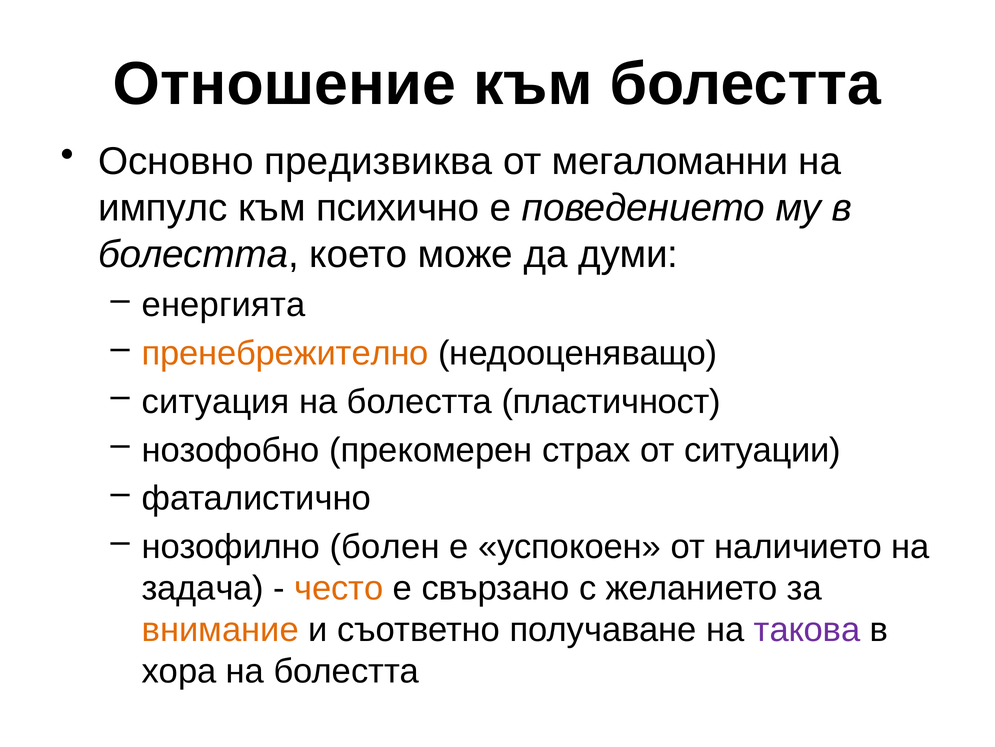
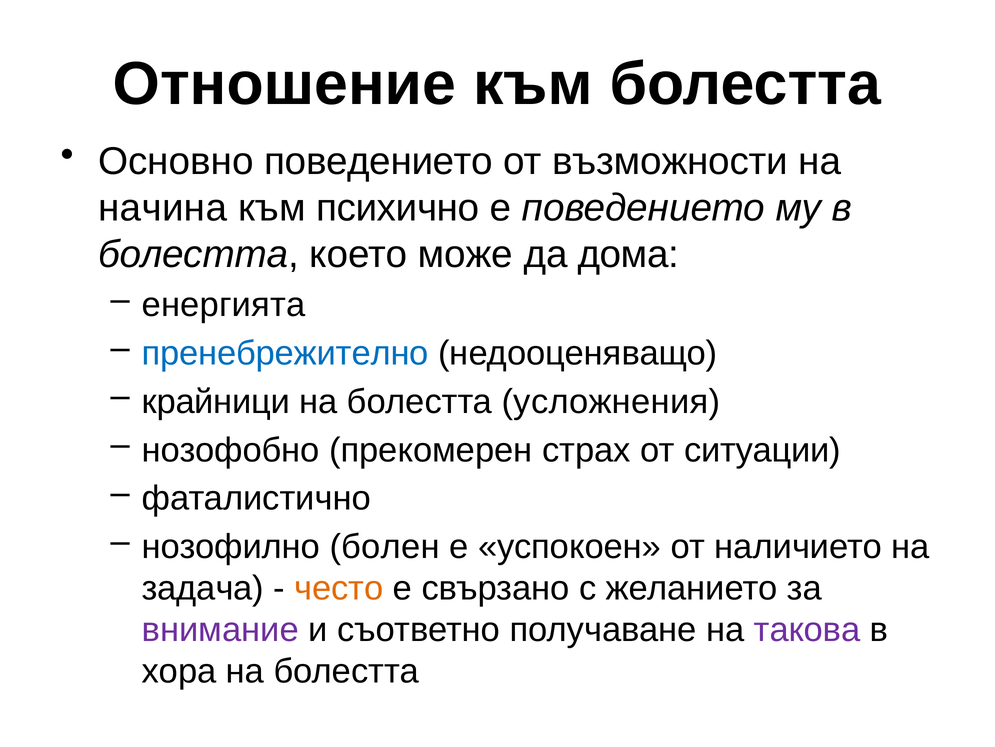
Основно предизвиква: предизвиква -> поведението (379, 161)
мегаломанни: мегаломанни -> възможности (670, 161)
импулс: импулс -> начина (163, 208)
думи: думи -> дома (628, 254)
пренебрежително colour: orange -> blue (285, 353)
ситуация: ситуация -> крайници (216, 401)
пластичност: пластичност -> усложнения (611, 401)
внимание colour: orange -> purple (220, 629)
